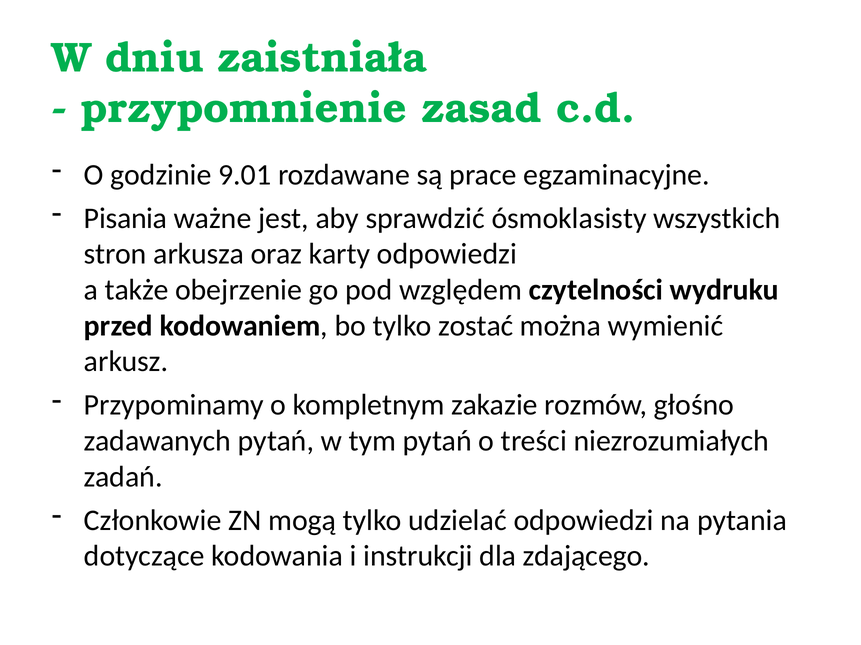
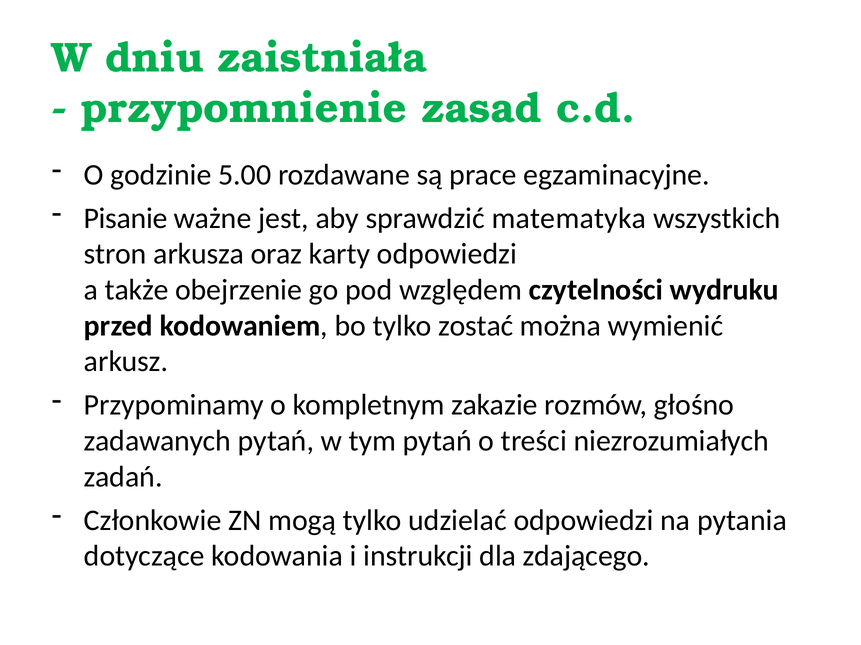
9.01: 9.01 -> 5.00 (245, 175)
Pisania: Pisania -> Pisanie (126, 219)
ósmoklasisty: ósmoklasisty -> matematyka (569, 219)
